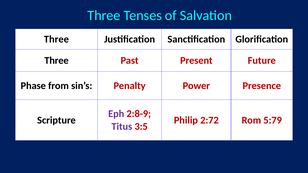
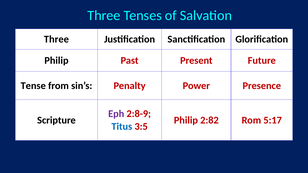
Three: Three -> Philip (56, 61)
Phase: Phase -> Tense (33, 86)
2:72: 2:72 -> 2:82 (209, 120)
5:79: 5:79 -> 5:17 (273, 120)
Titus colour: purple -> blue (122, 127)
